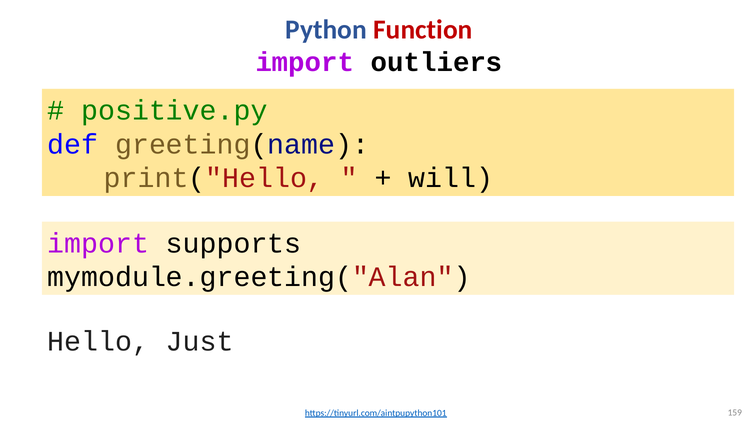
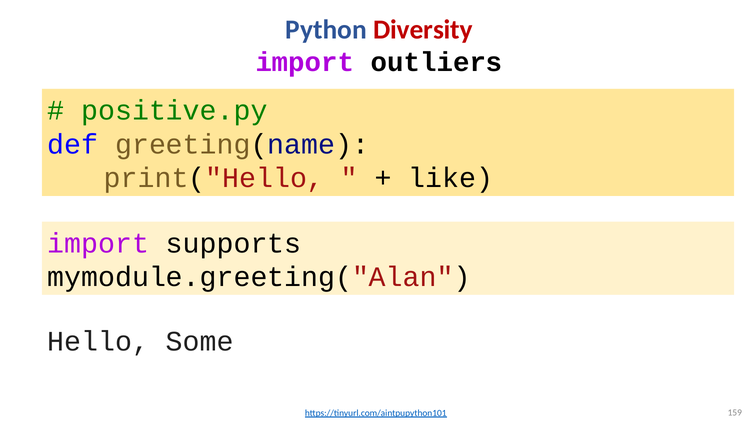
Function: Function -> Diversity (423, 30)
will: will -> like (451, 178)
Just: Just -> Some (200, 341)
